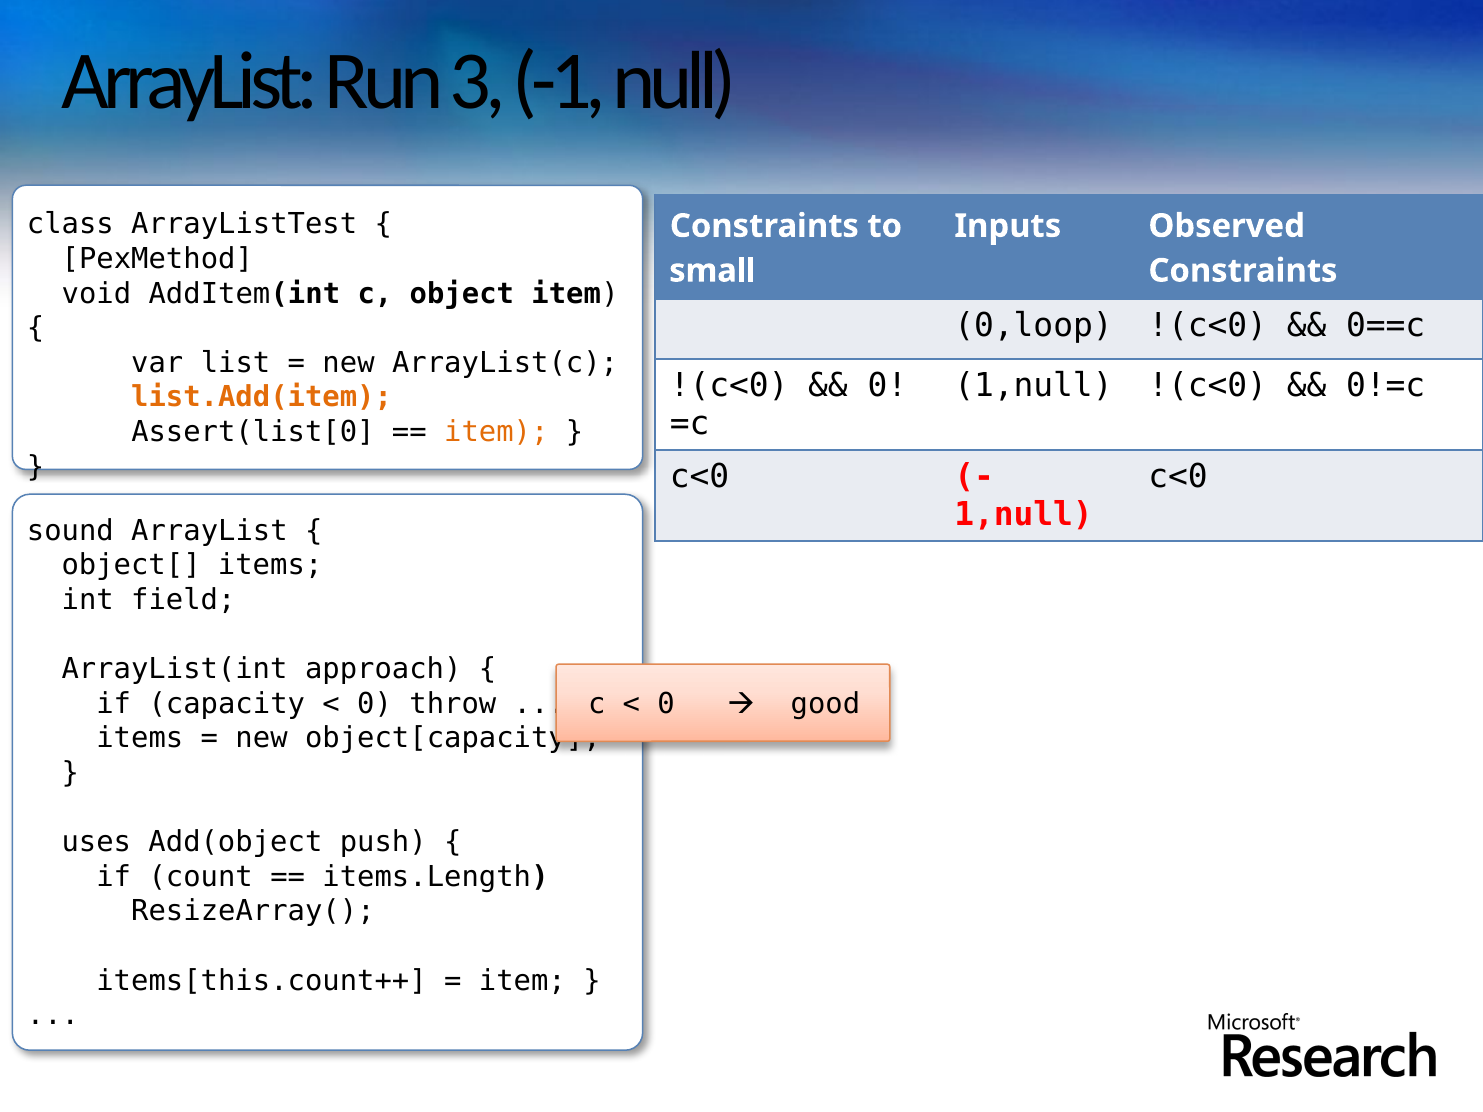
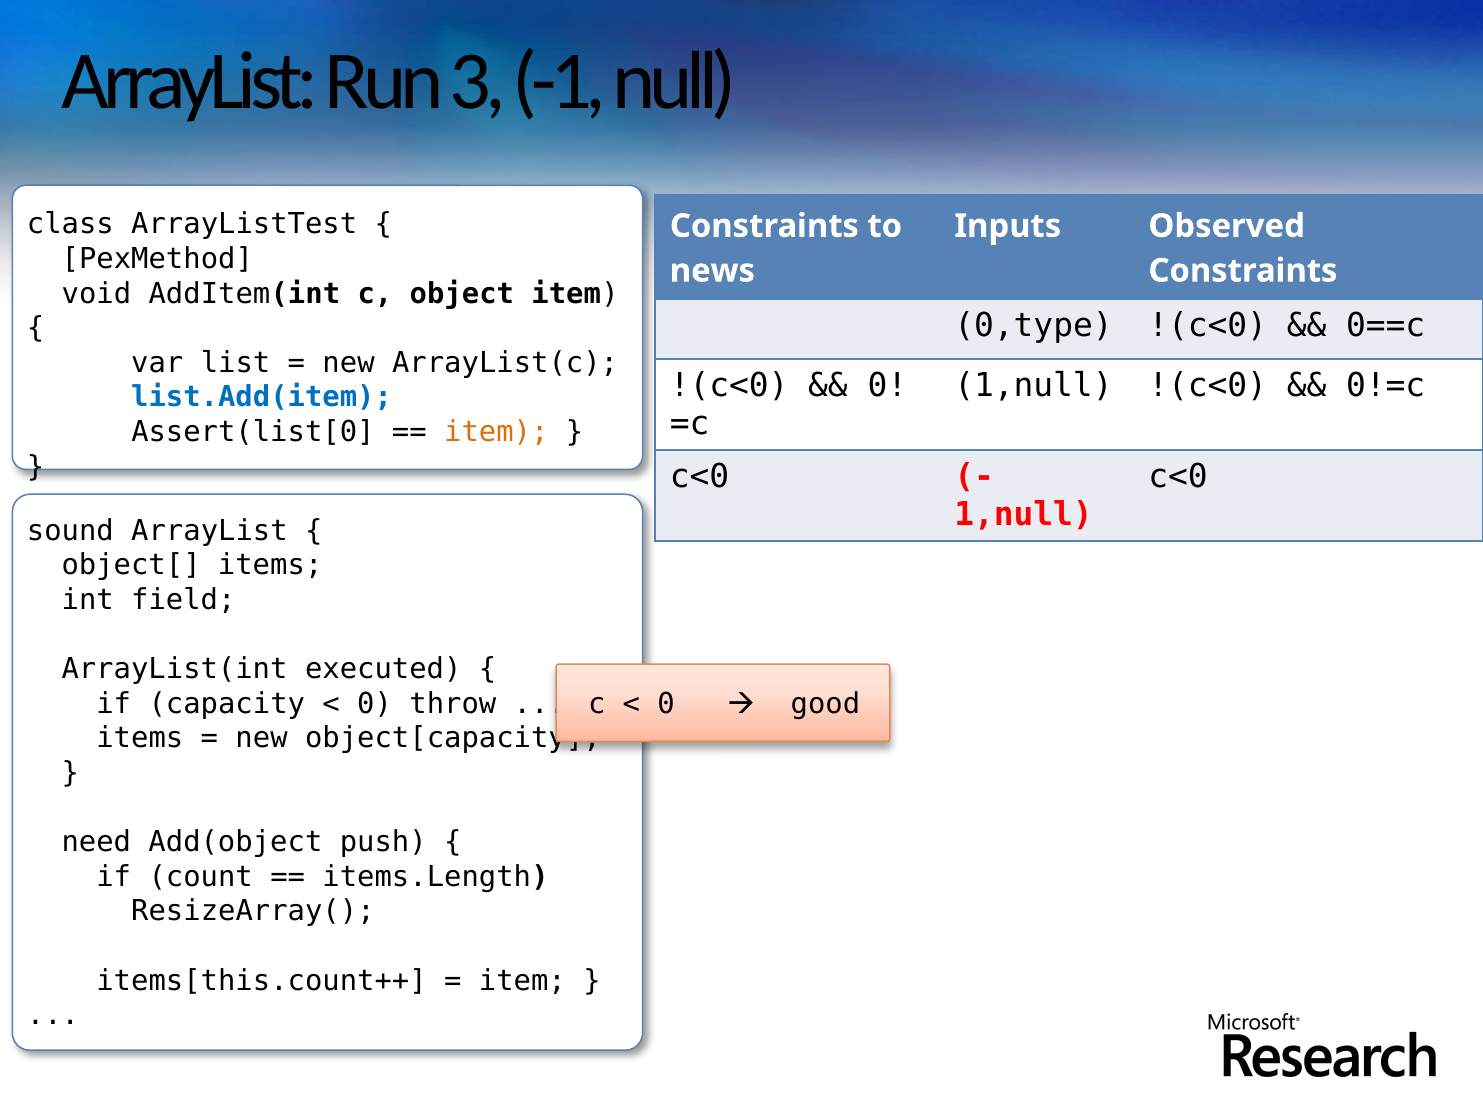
small: small -> news (712, 271)
0,loop: 0,loop -> 0,type (1034, 326)
list.Add(item colour: orange -> blue (262, 397)
approach: approach -> executed (383, 669)
uses: uses -> need (96, 842)
